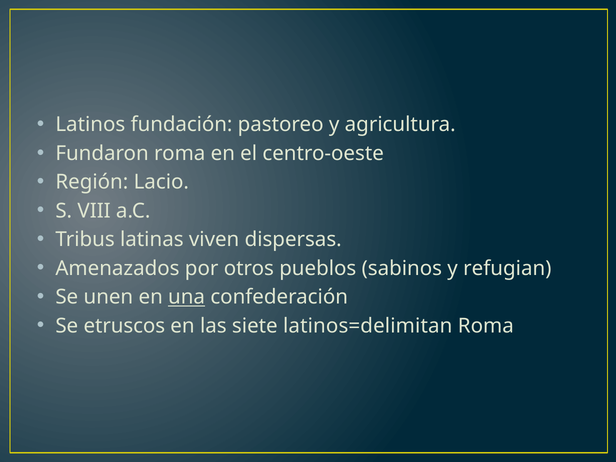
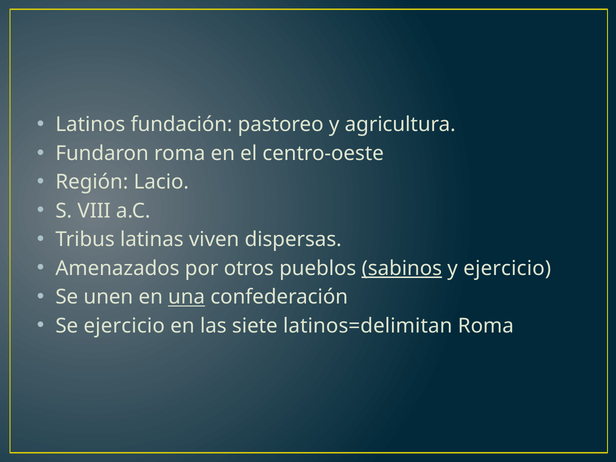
sabinos underline: none -> present (402, 268)
y refugian: refugian -> ejercicio (507, 268)
Se etruscos: etruscos -> ejercicio (124, 326)
